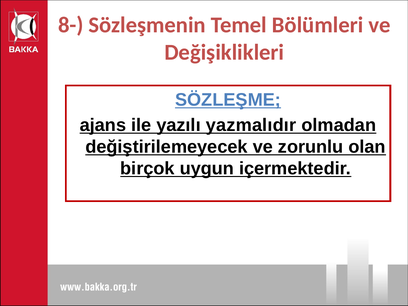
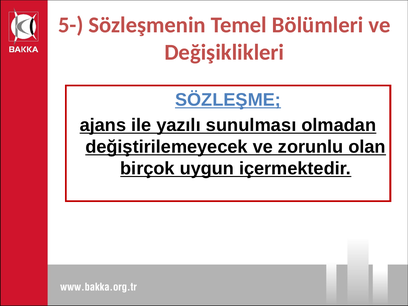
8-: 8- -> 5- (71, 25)
yazmalıdır: yazmalıdır -> sunulması (251, 125)
